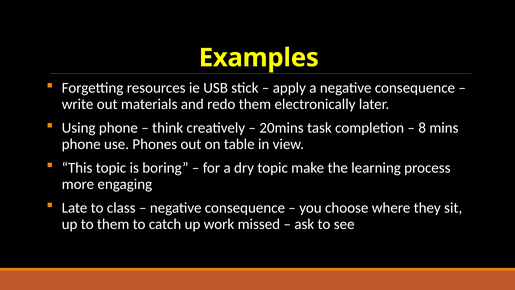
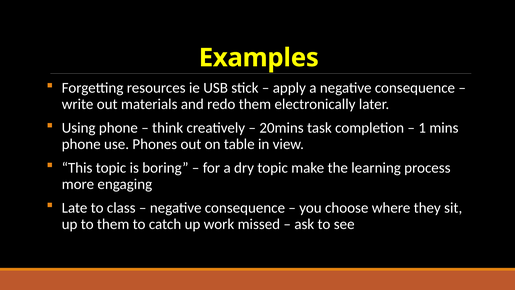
8: 8 -> 1 (422, 128)
